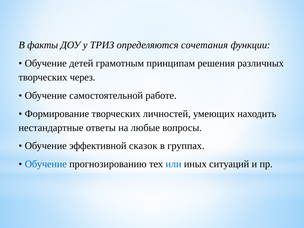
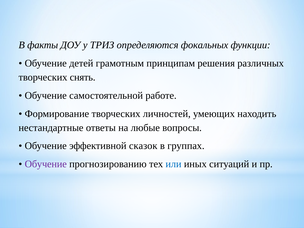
сочетания: сочетания -> фокальных (205, 45)
через: через -> снять (83, 77)
Обучение colour: blue -> purple (46, 164)
